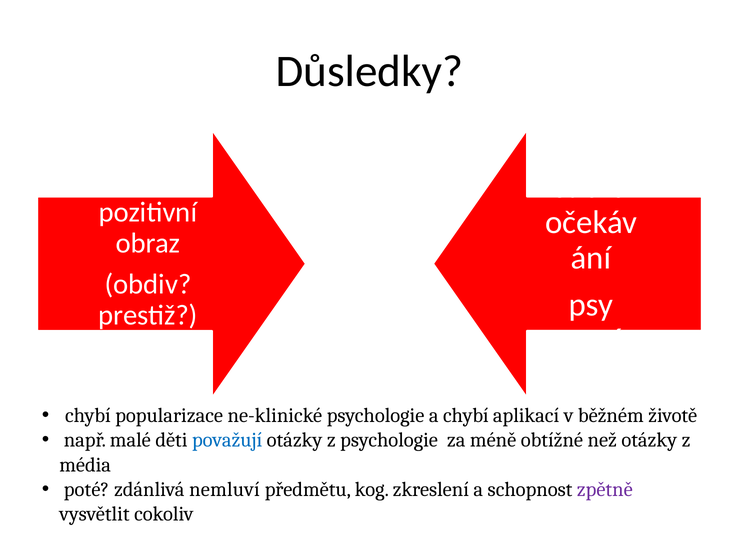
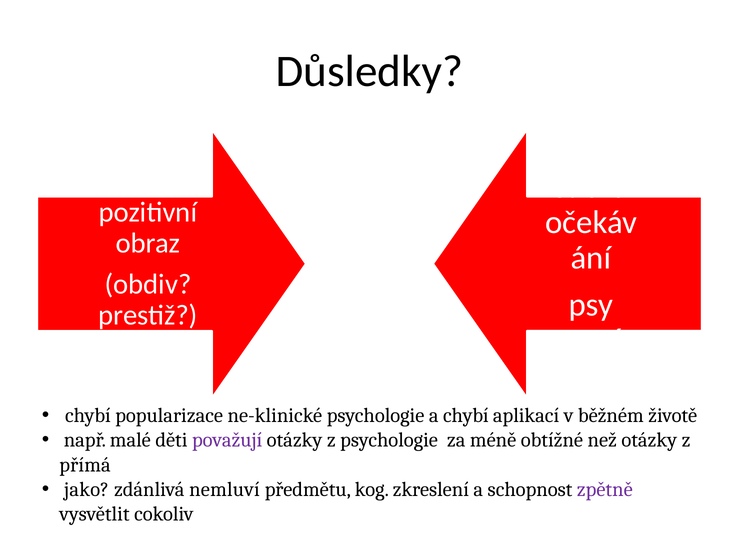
považují colour: blue -> purple (227, 440)
média: média -> přímá (85, 465)
poté: poté -> jako (86, 490)
